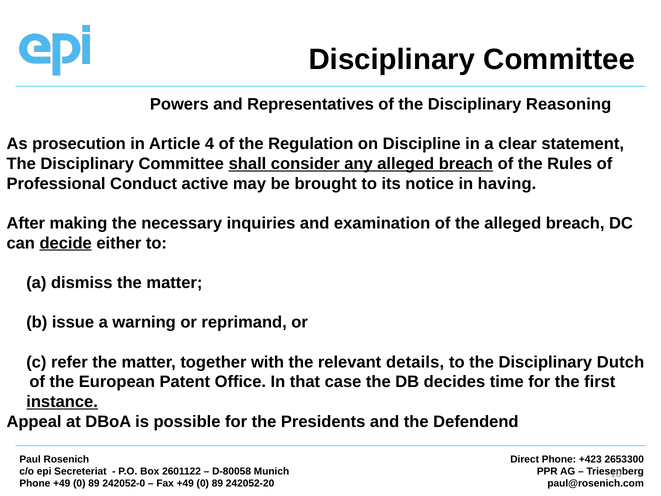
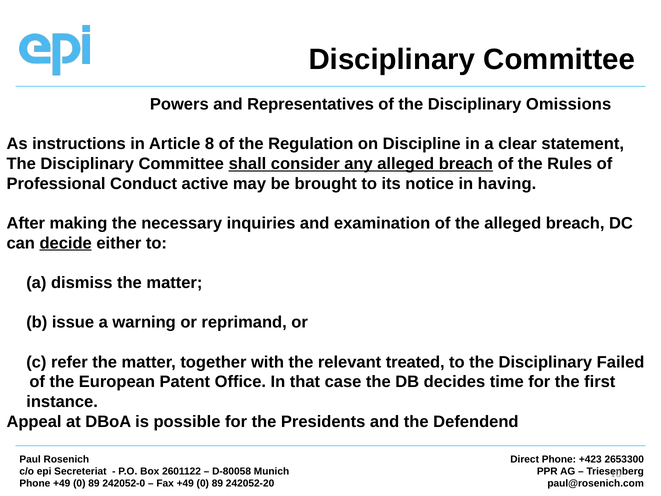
Reasoning: Reasoning -> Omissions (569, 104)
prosecution: prosecution -> instructions (79, 144)
4: 4 -> 8 (209, 144)
details: details -> treated (415, 362)
Dutch: Dutch -> Failed (621, 362)
instance underline: present -> none (62, 402)
